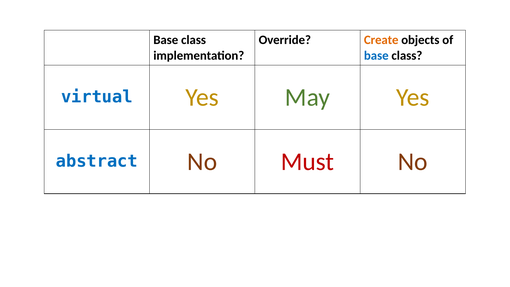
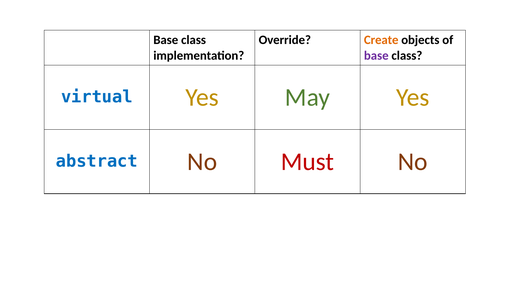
base colour: blue -> purple (376, 55)
